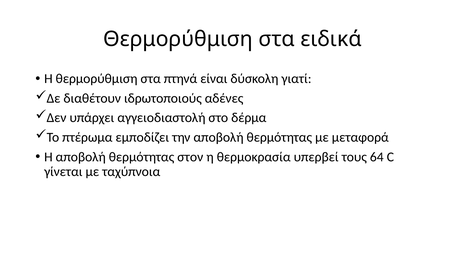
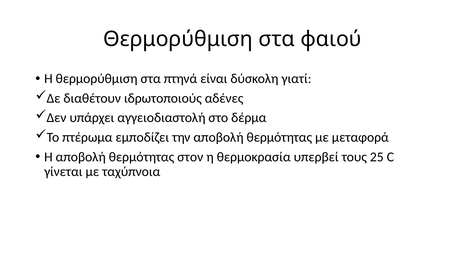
ειδικά: ειδικά -> φαιού (331, 39)
64: 64 -> 25 (377, 157)
